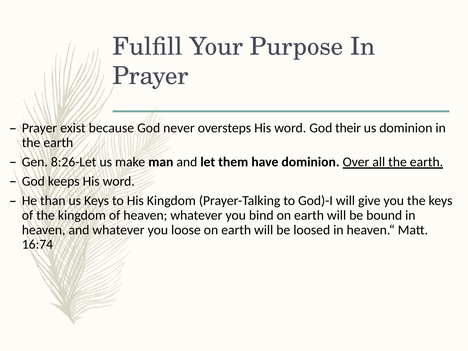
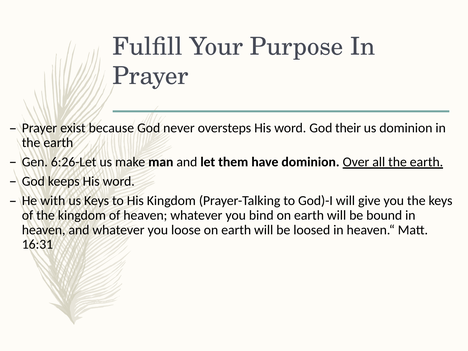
8:26-Let: 8:26-Let -> 6:26-Let (74, 162)
than: than -> with (53, 201)
16:74: 16:74 -> 16:31 (37, 244)
